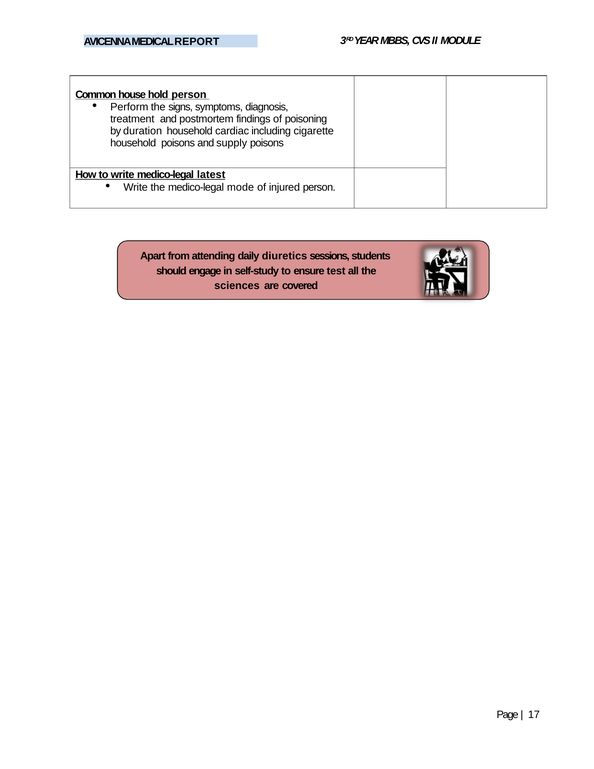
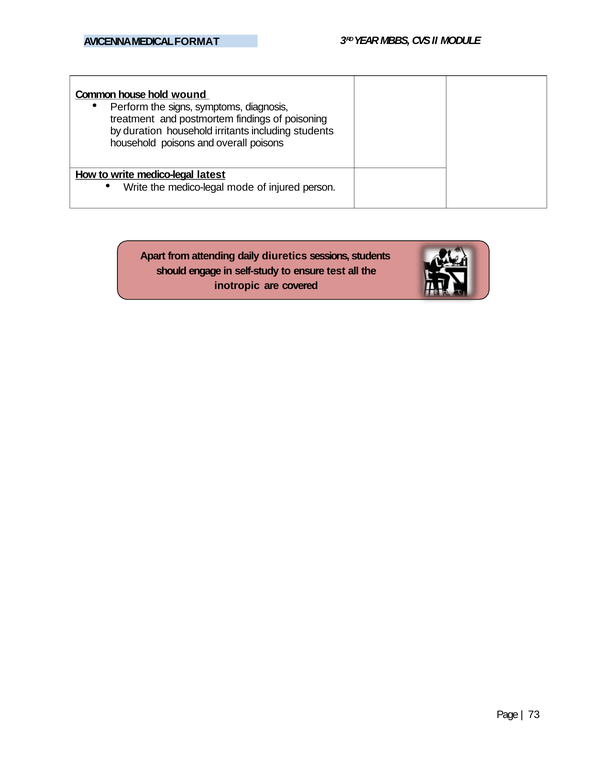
REPORT: REPORT -> FORMAT (197, 42)
hold person: person -> wound (189, 94)
cardiac: cardiac -> irritants (232, 131)
including cigarette: cigarette -> students (314, 131)
supply: supply -> overall (232, 143)
sciences: sciences -> inotropic (237, 286)
17: 17 -> 73 (534, 714)
